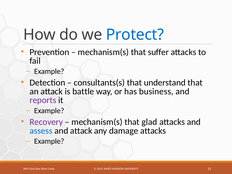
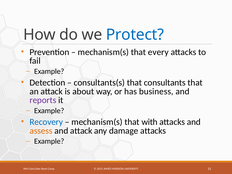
suffer: suffer -> every (158, 52)
understand: understand -> consultants (165, 83)
battle: battle -> about (83, 91)
Recovery colour: purple -> blue (46, 122)
glad: glad -> with (150, 122)
assess colour: blue -> orange (41, 131)
